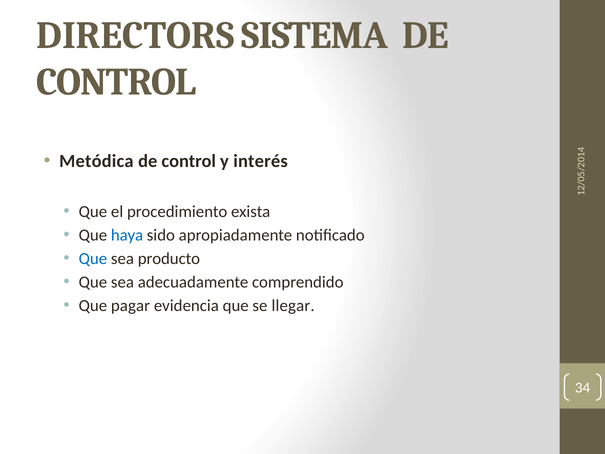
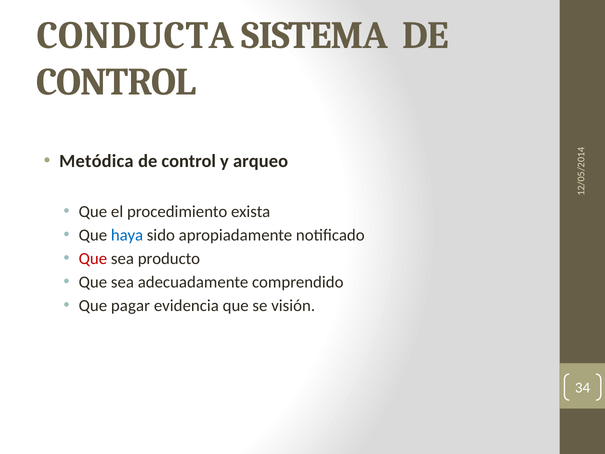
DIRECTORS: DIRECTORS -> CONDUCTA (135, 35)
interés: interés -> arqueo (261, 161)
Que colour: blue -> red (93, 259)
llegar: llegar -> visión (293, 306)
